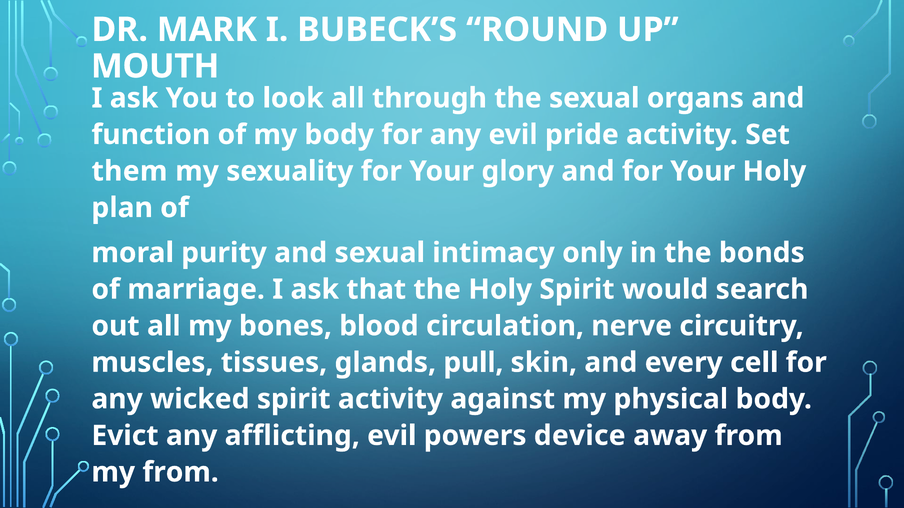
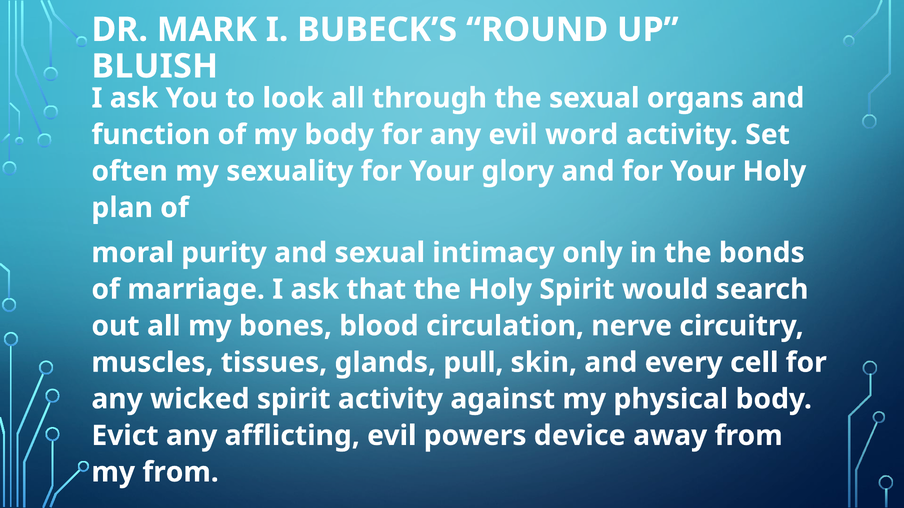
MOUTH: MOUTH -> BLUISH (155, 66)
pride: pride -> word (582, 135)
them: them -> often (130, 171)
